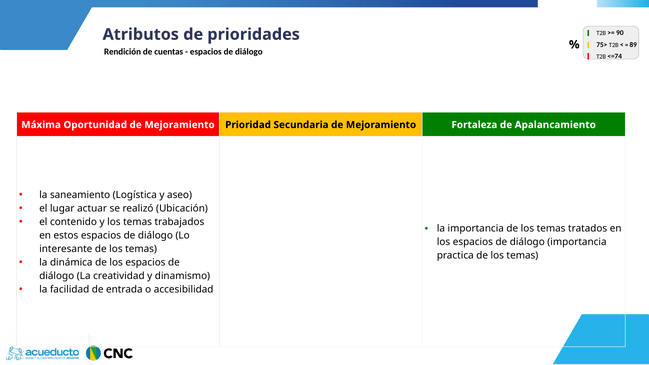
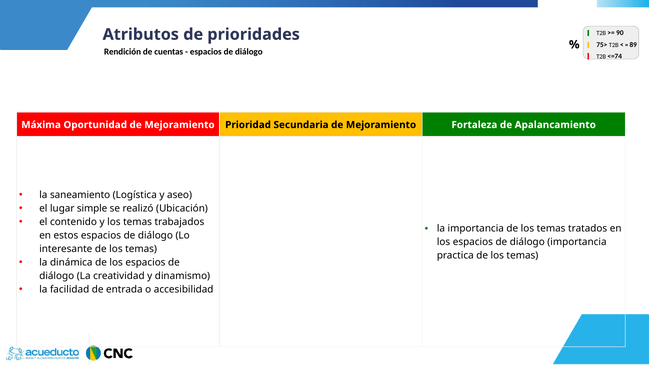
actuar: actuar -> simple (92, 209)
